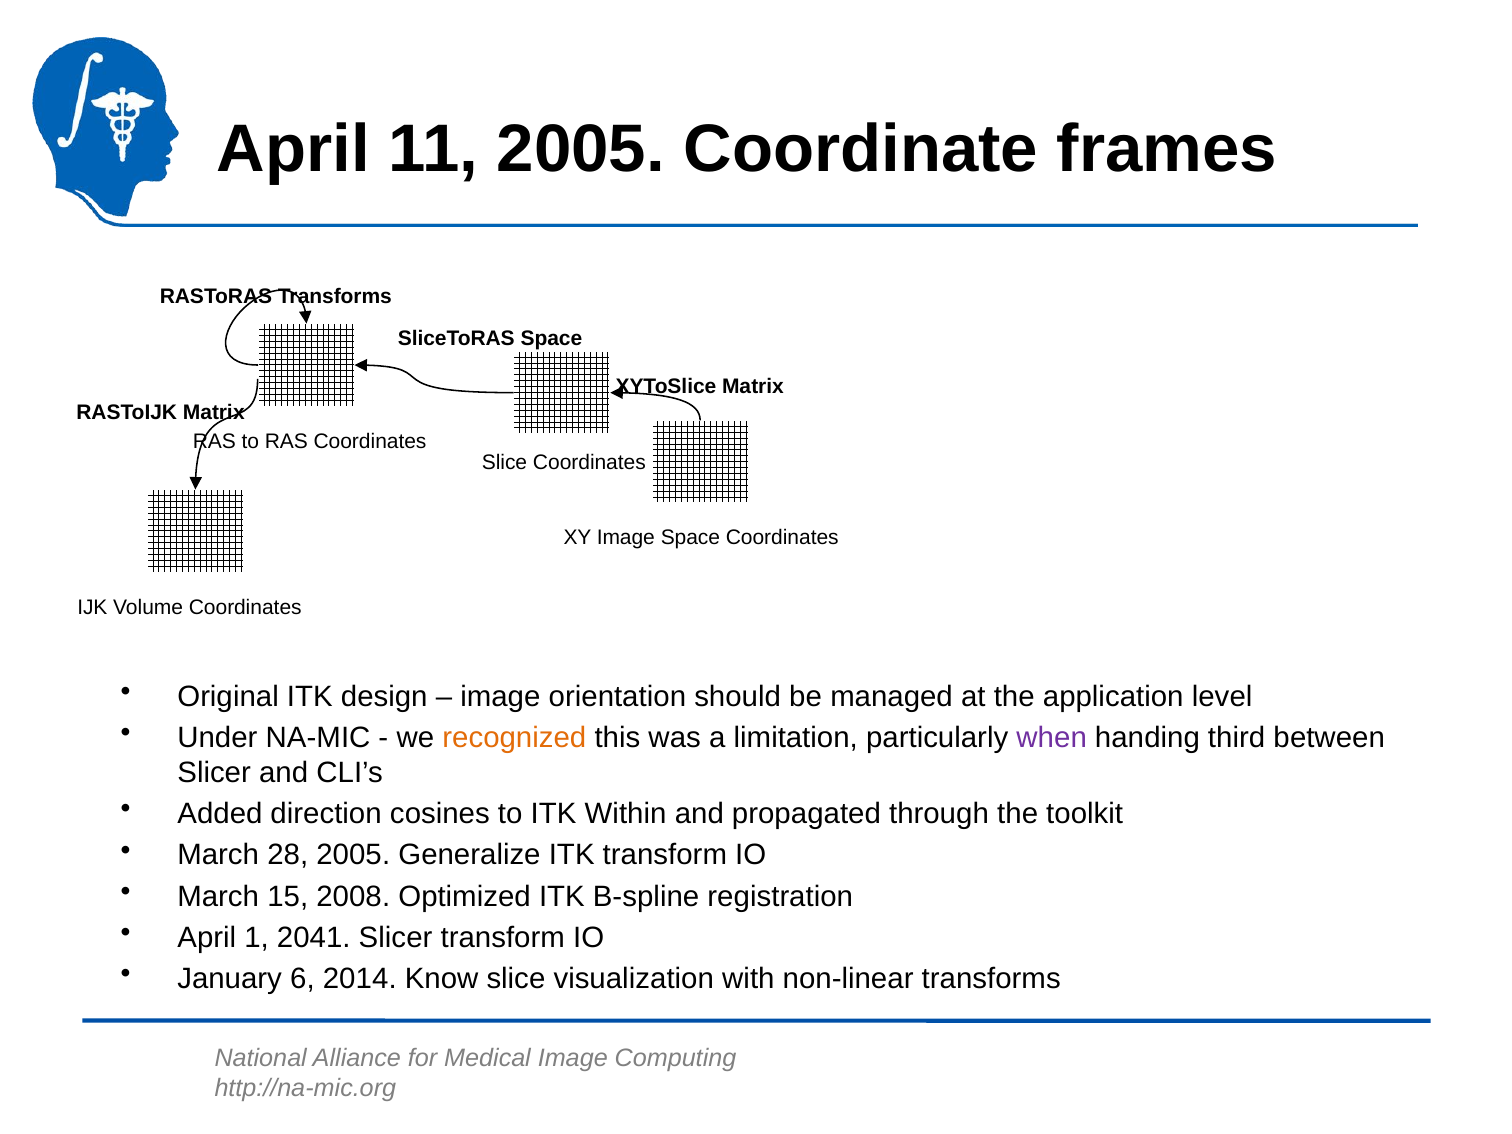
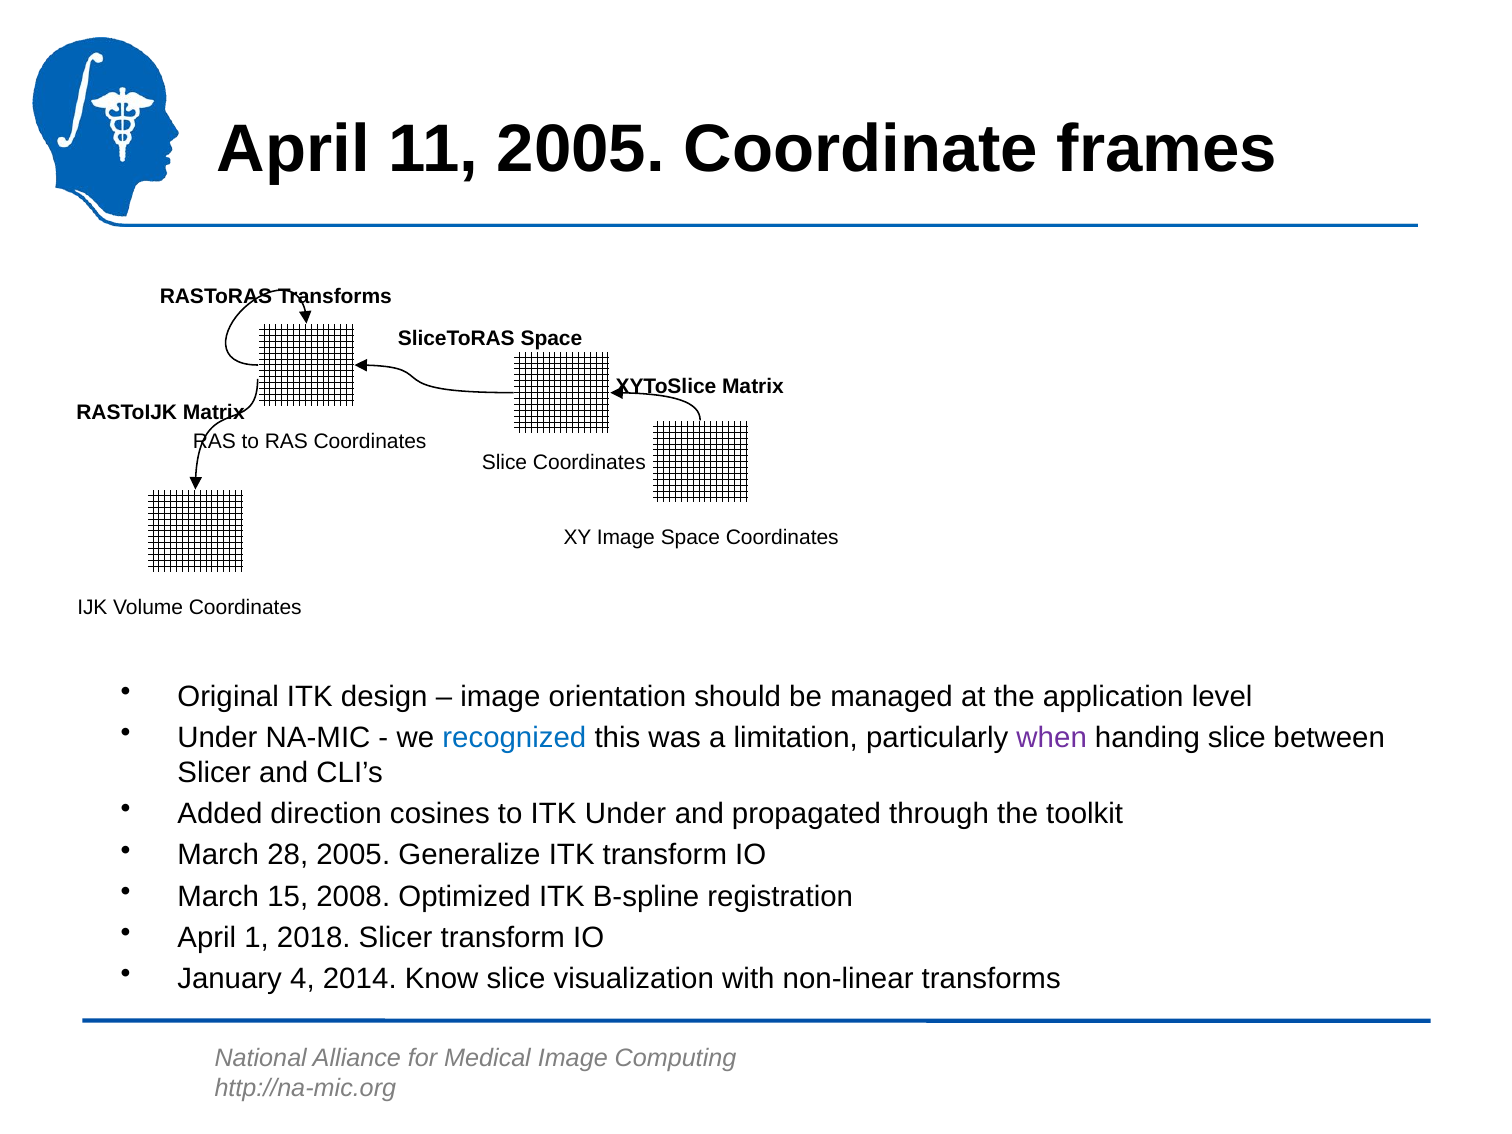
recognized colour: orange -> blue (514, 738)
handing third: third -> slice (1237, 738)
ITK Within: Within -> Under (625, 814)
2041: 2041 -> 2018 (314, 938)
6: 6 -> 4 (302, 979)
